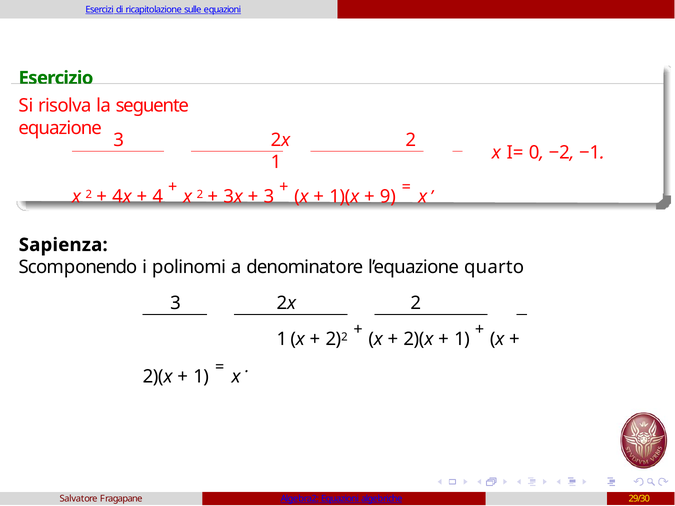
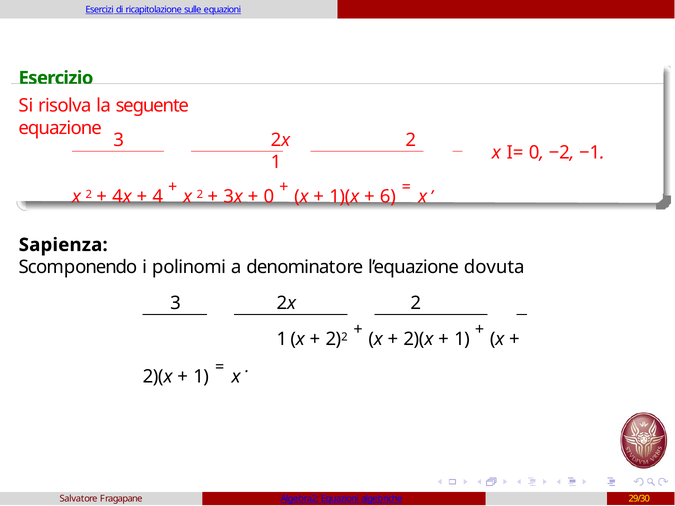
3: 3 -> 0 (269, 197)
9: 9 -> 6 (388, 197)
quarto: quarto -> dovuta (494, 268)
